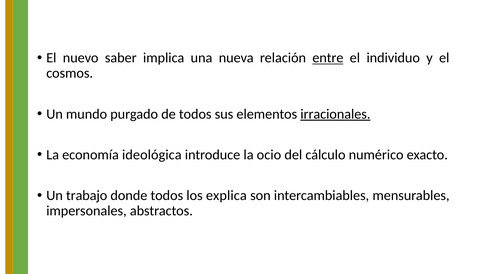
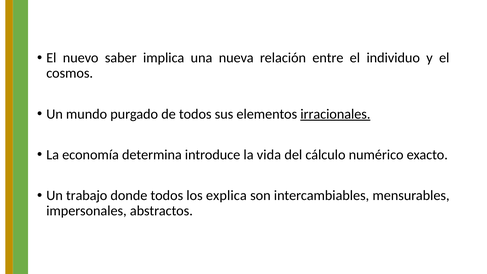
entre underline: present -> none (328, 58)
ideológica: ideológica -> determina (152, 155)
ocio: ocio -> vida (269, 155)
